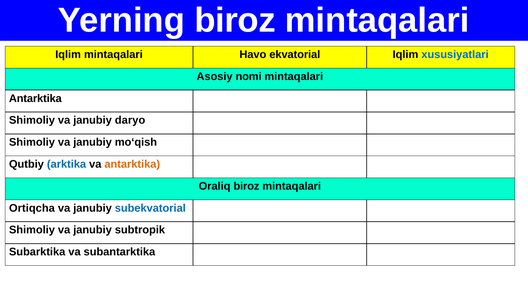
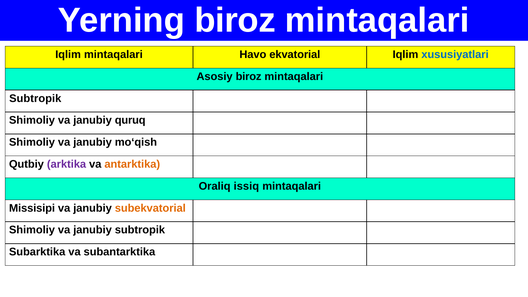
Asosiy nomi: nomi -> biroz (249, 76)
Antarktika: Antarktika -> Subtropik (35, 98)
daryo: daryo -> quruq (130, 120)
arktika colour: blue -> purple (67, 164)
Oraliq biroz: biroz -> issiq (246, 186)
Ortiqcha: Ortiqcha -> Missisipi (32, 208)
subekvatorial colour: blue -> orange (150, 208)
